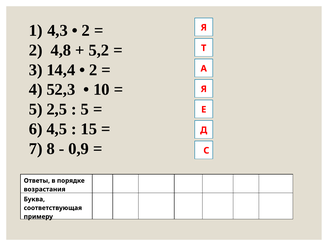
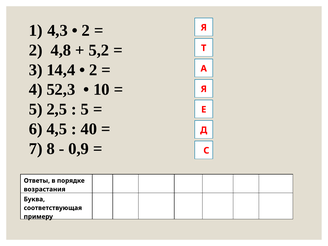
15: 15 -> 40 (89, 129)
